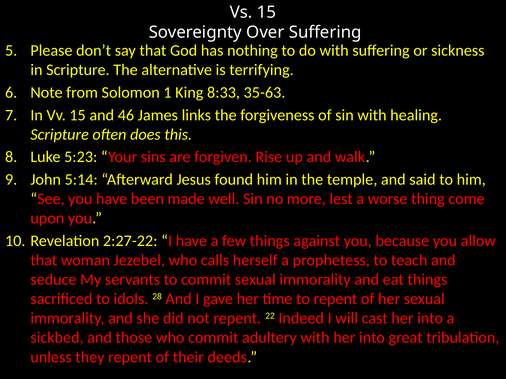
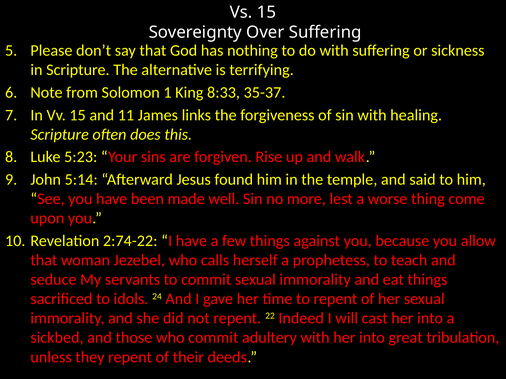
35-63: 35-63 -> 35-37 (265, 93)
46: 46 -> 11 (126, 115)
2:27-22: 2:27-22 -> 2:74-22 (130, 241)
28: 28 -> 24 (157, 297)
